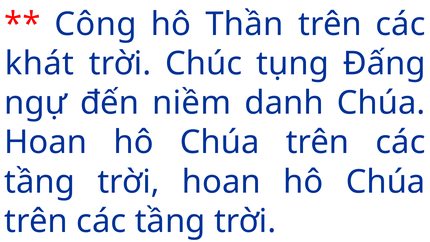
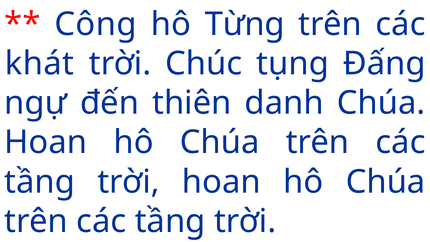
Thần: Thần -> Từng (245, 24)
niềm: niềm -> thiên (192, 103)
